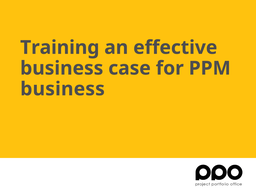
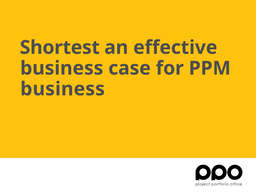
Training: Training -> Shortest (60, 48)
